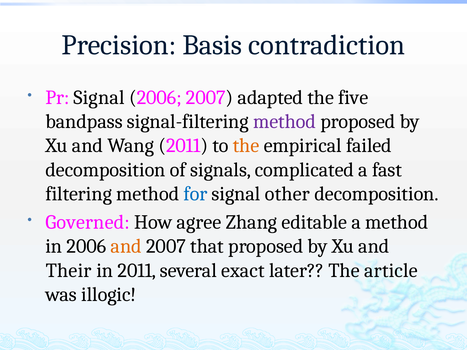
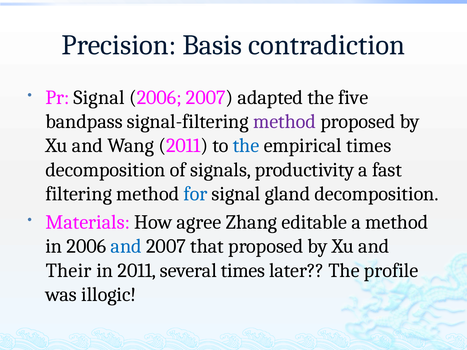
the colour: orange -> blue (246, 146)
empirical failed: failed -> times (369, 146)
complicated: complicated -> productivity (304, 170)
other: other -> gland (287, 194)
Governed: Governed -> Materials (88, 222)
and colour: orange -> blue (126, 246)
several exact: exact -> times (243, 271)
article: article -> profile (391, 271)
